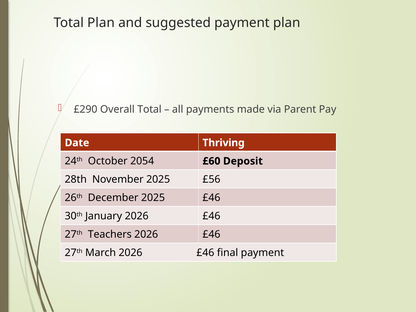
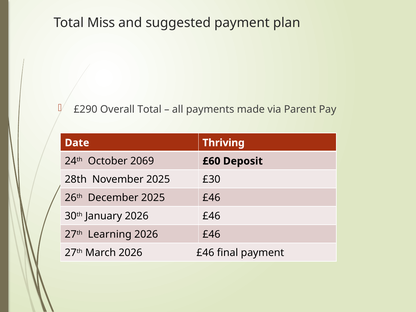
Total Plan: Plan -> Miss (101, 23)
2054: 2054 -> 2069 (142, 161)
£56: £56 -> £30 (211, 179)
Teachers: Teachers -> Learning (110, 234)
